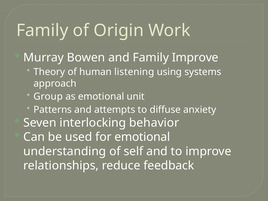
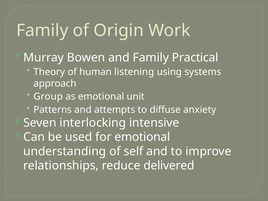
Family Improve: Improve -> Practical (195, 58)
behavior: behavior -> intensive (154, 123)
feedback: feedback -> delivered (169, 166)
